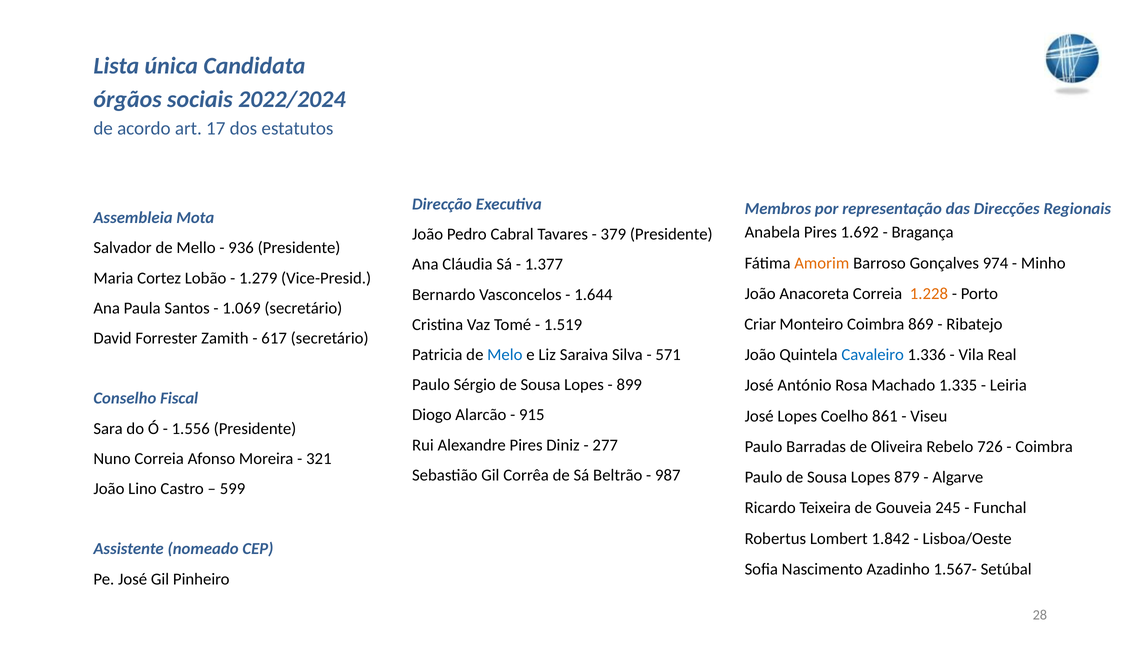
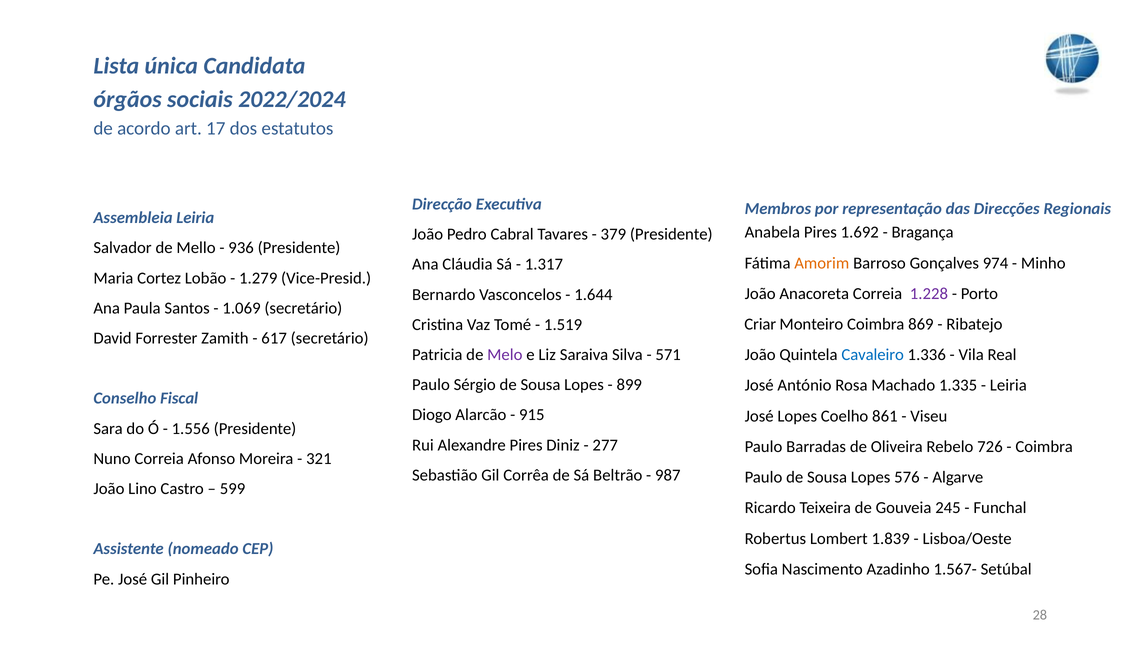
Assembleia Mota: Mota -> Leiria (195, 218)
1.377: 1.377 -> 1.317 (544, 264)
1.228 colour: orange -> purple (929, 294)
Melo colour: blue -> purple (505, 355)
879: 879 -> 576 (907, 477)
1.842: 1.842 -> 1.839 (891, 539)
